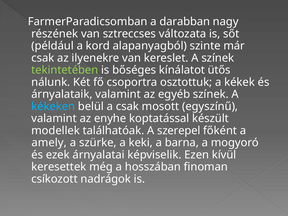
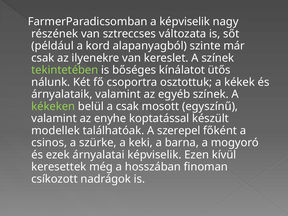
a darabban: darabban -> képviselik (185, 22)
kékeken colour: light blue -> light green (53, 106)
amely: amely -> csinos (49, 143)
